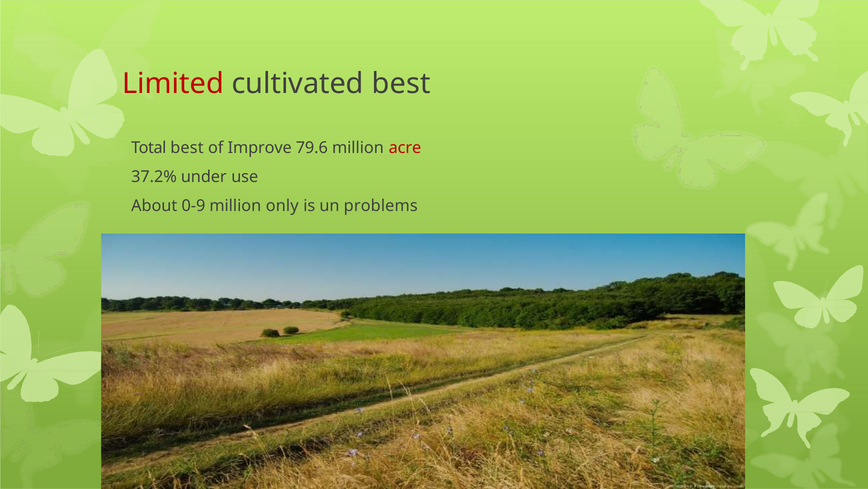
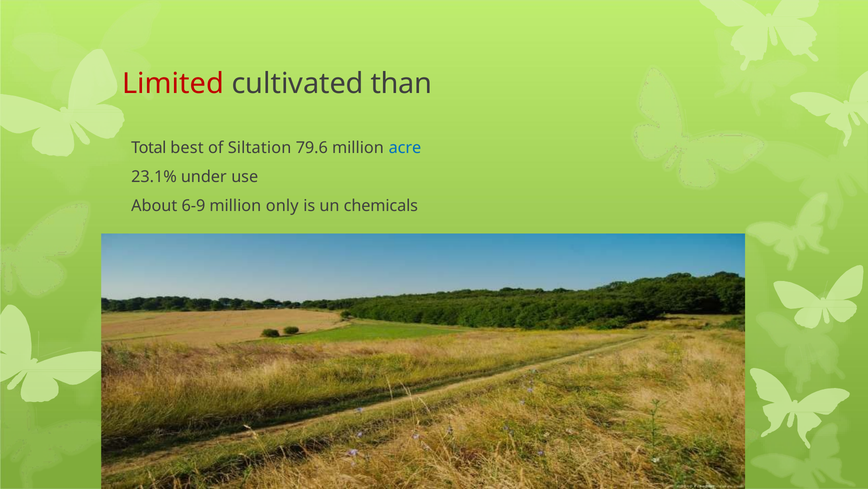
cultivated best: best -> than (401, 84)
Improve: Improve -> Siltation (260, 148)
acre colour: red -> blue (405, 148)
37.2%: 37.2% -> 23.1% (154, 176)
0-9: 0-9 -> 6-9 (193, 205)
problems: problems -> chemicals (381, 205)
